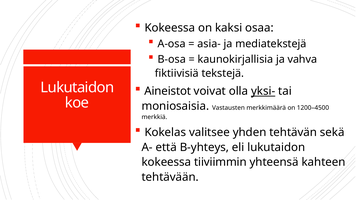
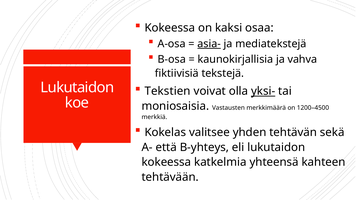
asia- underline: none -> present (209, 44)
Aineistot: Aineistot -> Tekstien (168, 91)
tiiviimmin: tiiviimmin -> katkelmia (220, 162)
